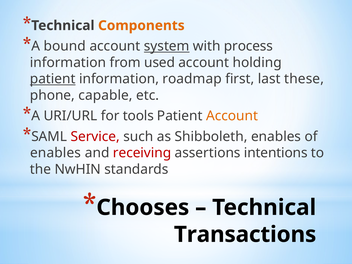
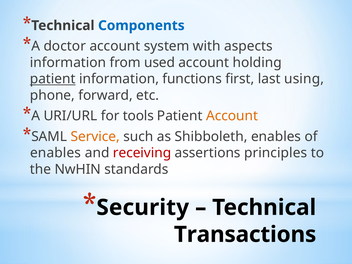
Components colour: orange -> blue (141, 26)
bound: bound -> doctor (65, 46)
system underline: present -> none (167, 46)
process: process -> aspects (248, 46)
roadmap: roadmap -> functions (192, 79)
these: these -> using (304, 79)
capable: capable -> forward (106, 95)
Service colour: red -> orange (95, 137)
intentions: intentions -> principles (276, 153)
Chooses: Chooses -> Security (143, 207)
